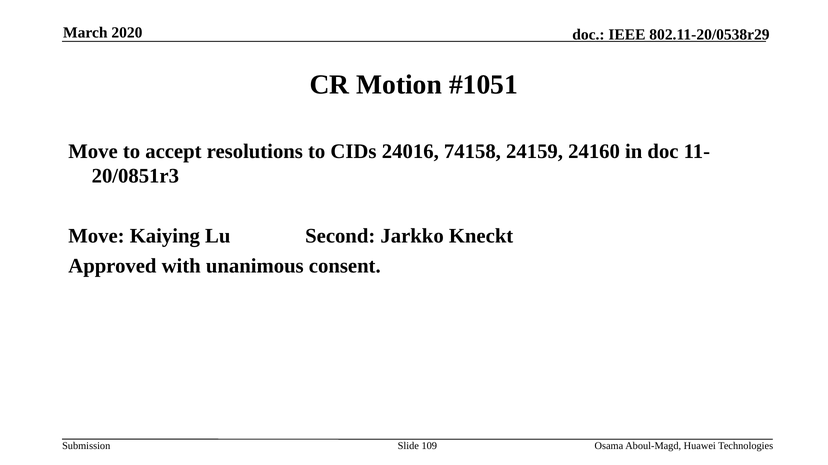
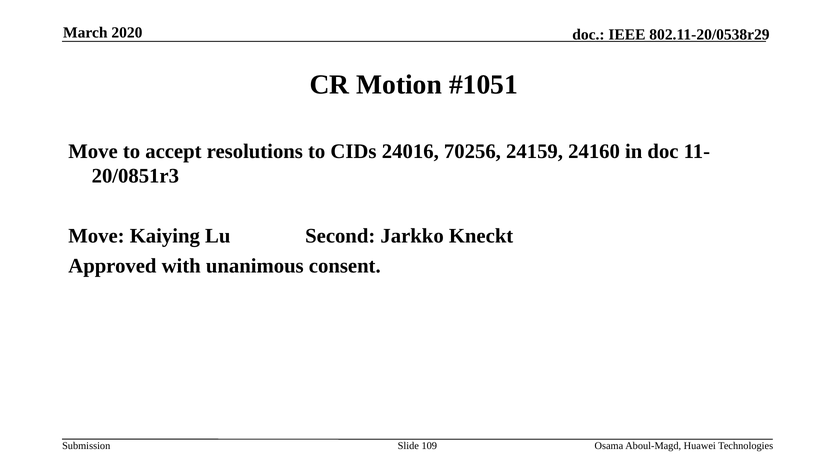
74158: 74158 -> 70256 (472, 152)
